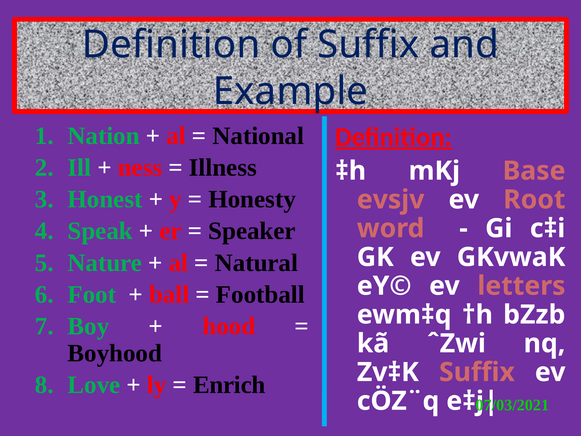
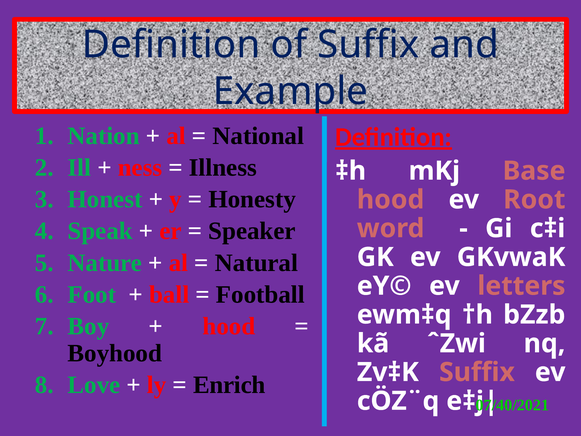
evsjv: evsjv -> hood (391, 200)
07/03/2021: 07/03/2021 -> 07/40/2021 (512, 405)
